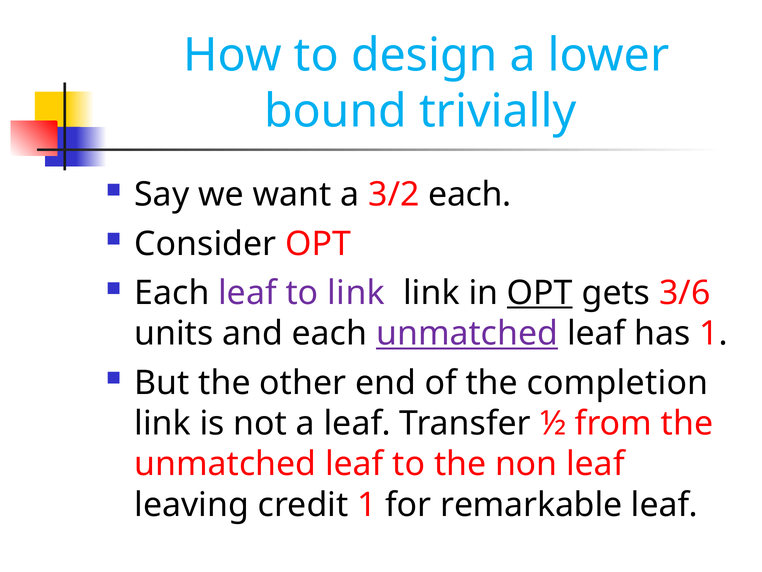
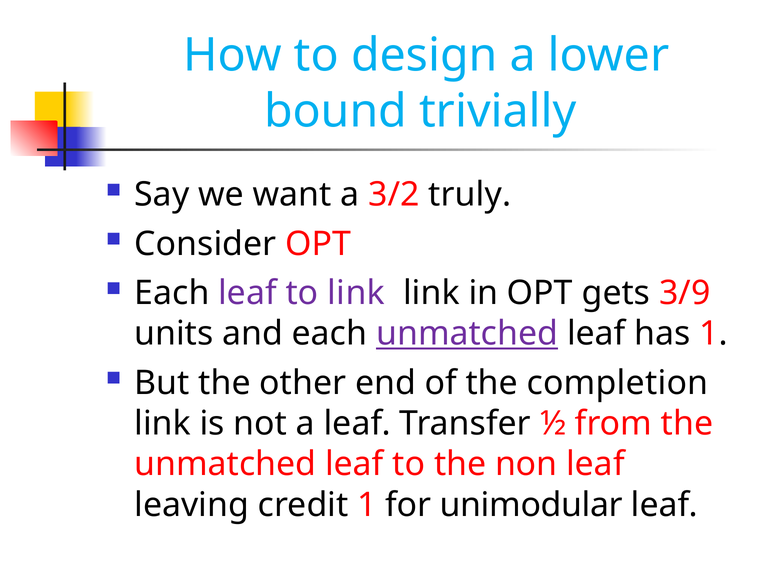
3/2 each: each -> truly (470, 195)
OPT underline: present -> none (540, 293)
3/6: 3/6 -> 3/9 (685, 293)
remarkable: remarkable -> unimodular (531, 504)
